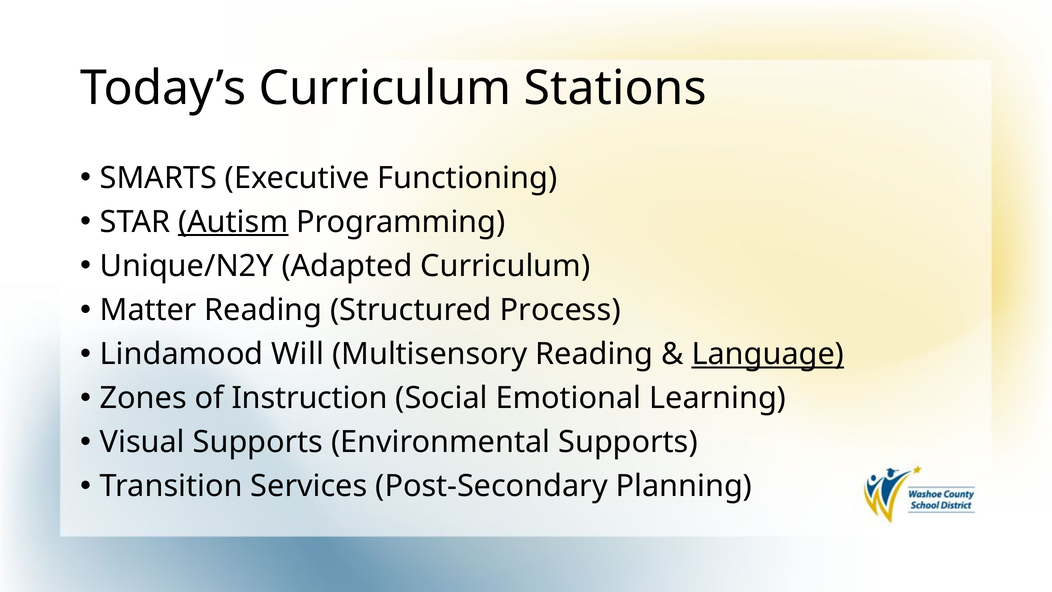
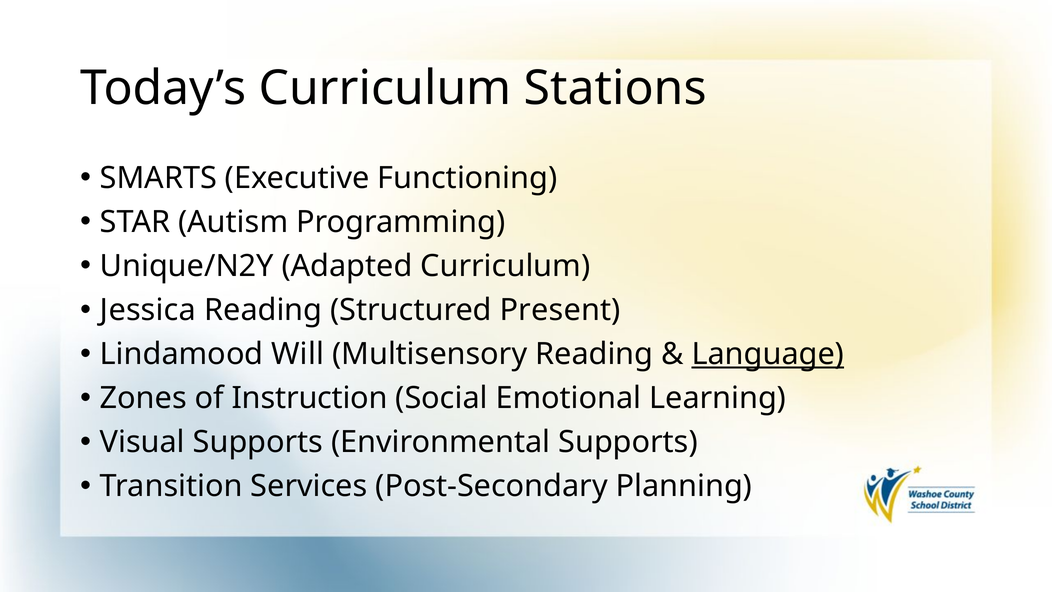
Autism underline: present -> none (233, 222)
Matter: Matter -> Jessica (148, 310)
Process: Process -> Present (560, 310)
